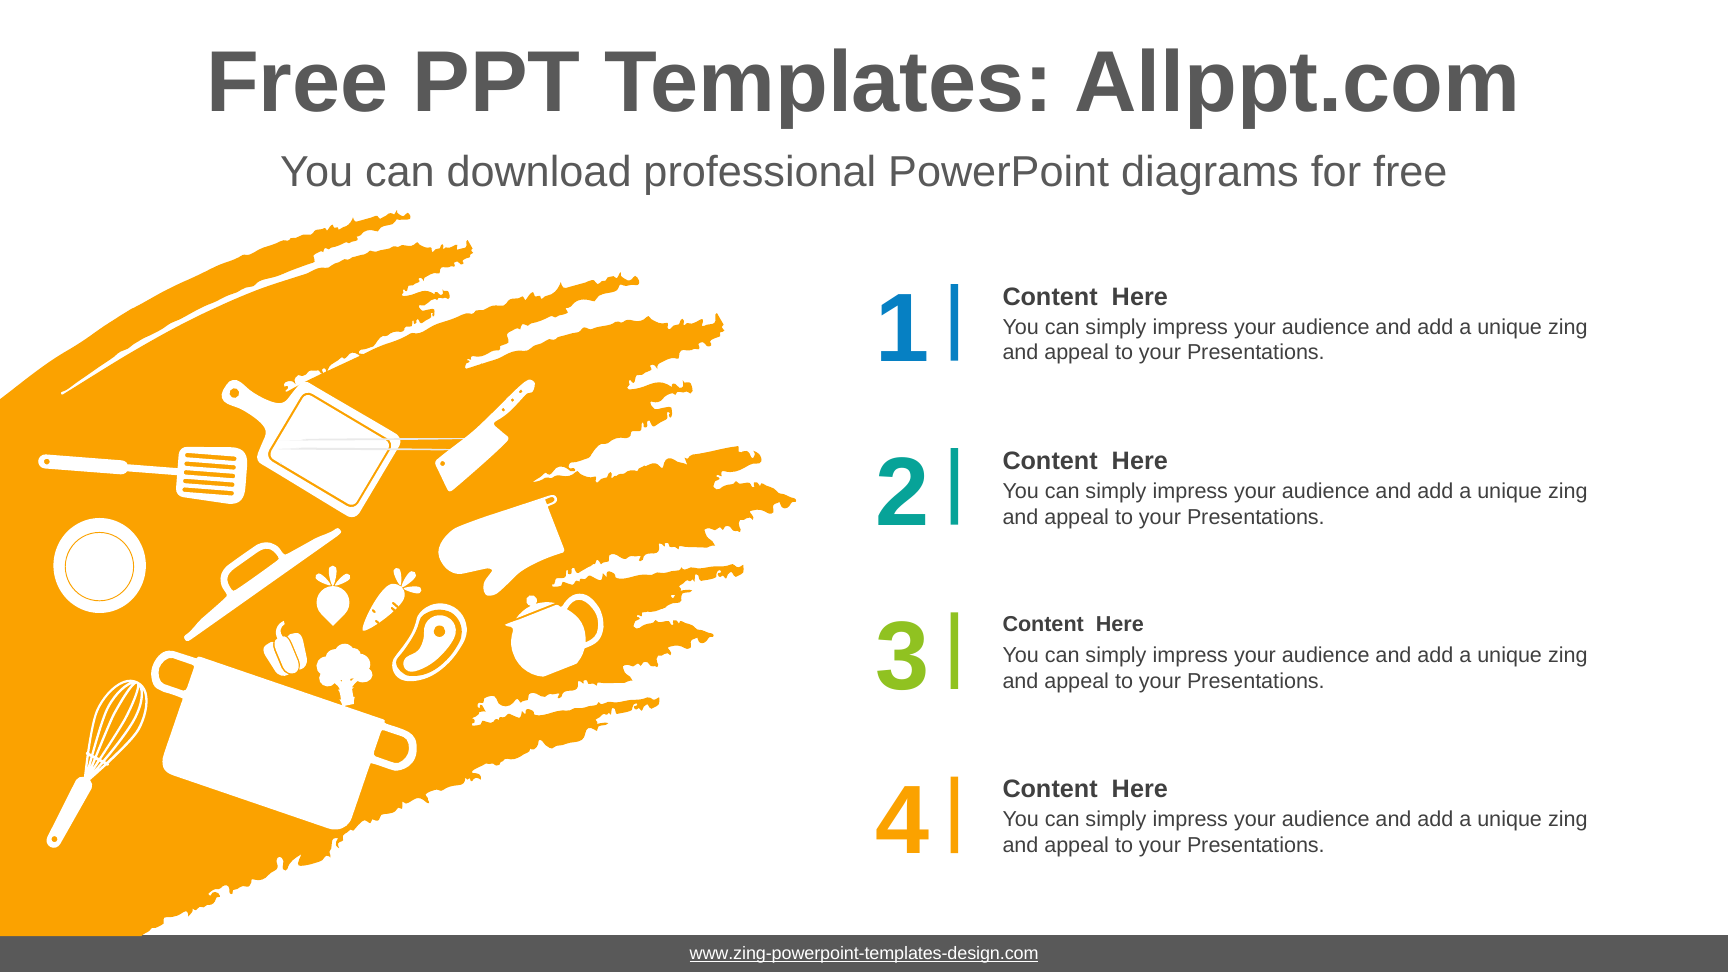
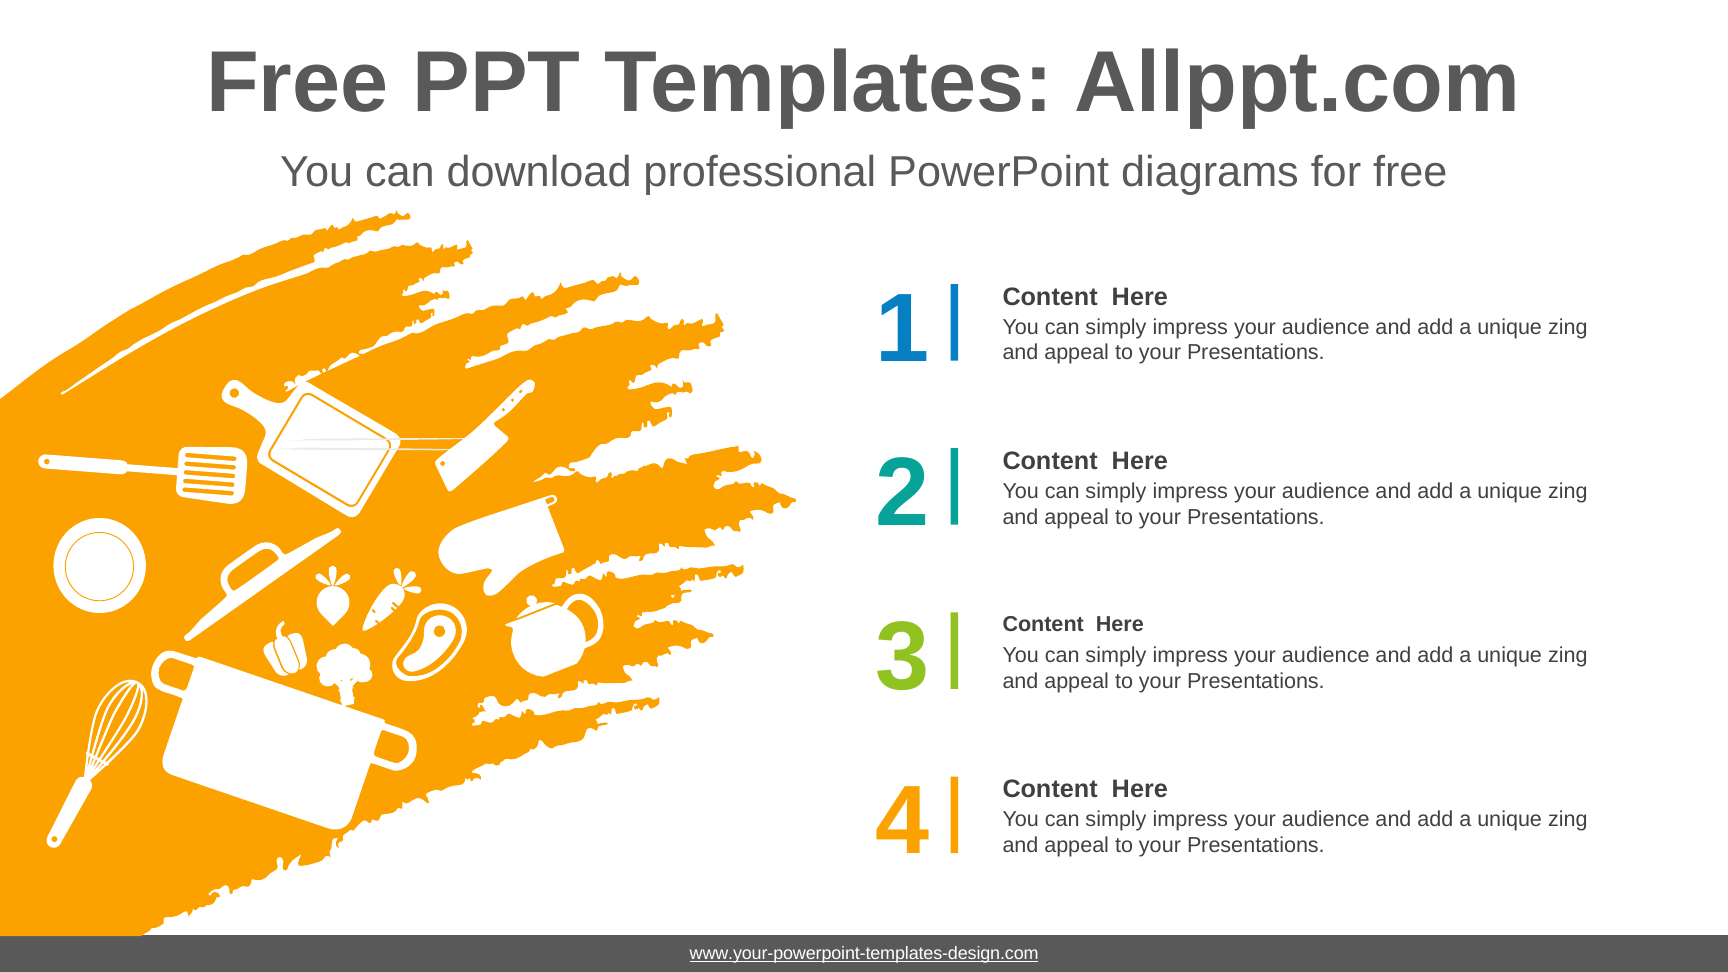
www.zing-powerpoint-templates-design.com: www.zing-powerpoint-templates-design.com -> www.your-powerpoint-templates-design.com (864, 954)
